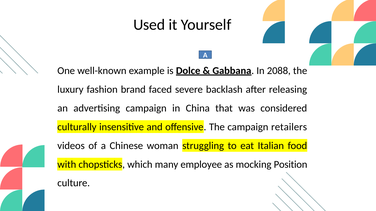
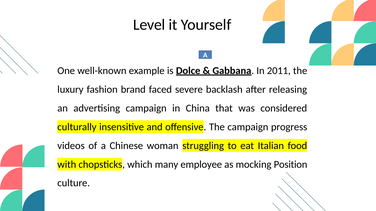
Used: Used -> Level (149, 25)
2088: 2088 -> 2011 (279, 71)
retailers: retailers -> progress (289, 127)
